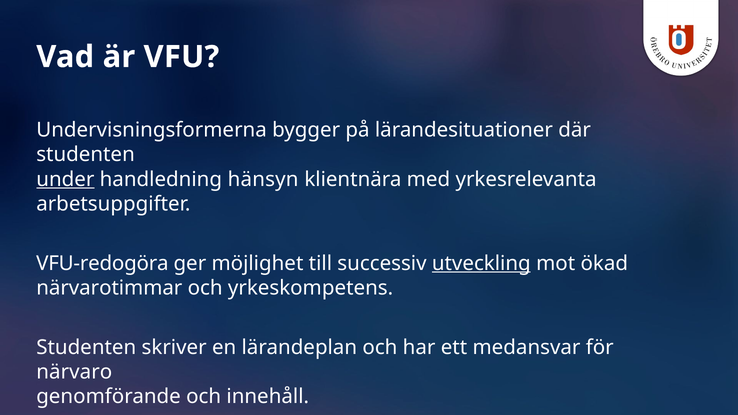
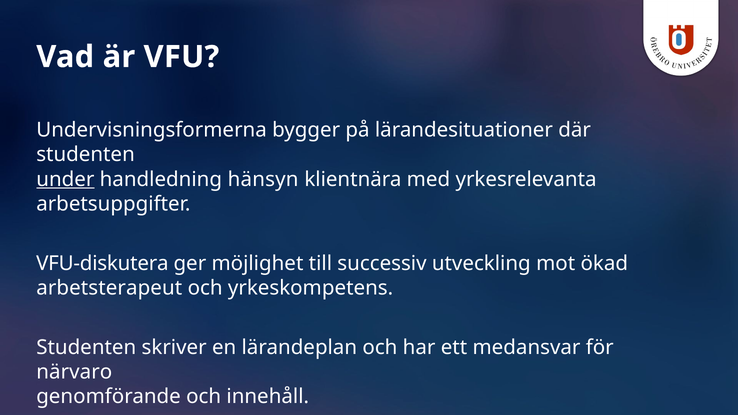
VFU-redogöra: VFU-redogöra -> VFU-diskutera (102, 263)
utveckling underline: present -> none (481, 263)
närvarotimmar: närvarotimmar -> arbetsterapeut (109, 288)
